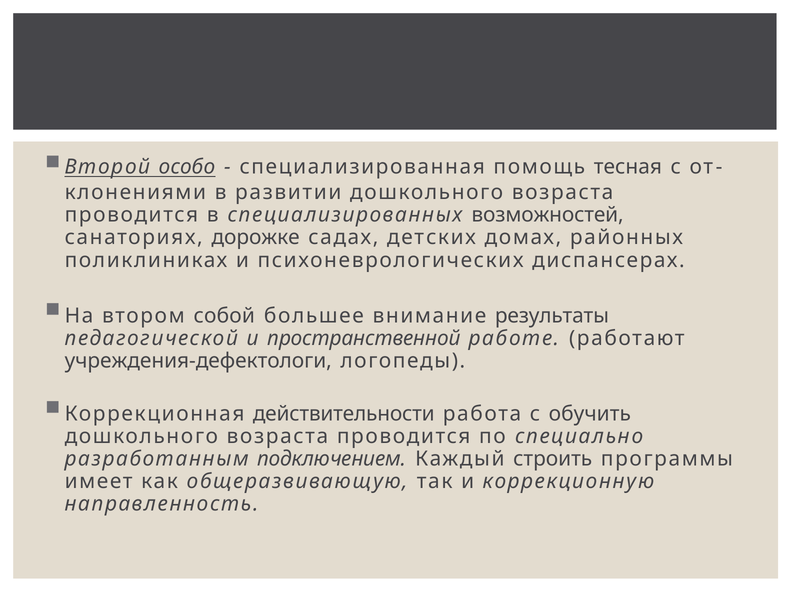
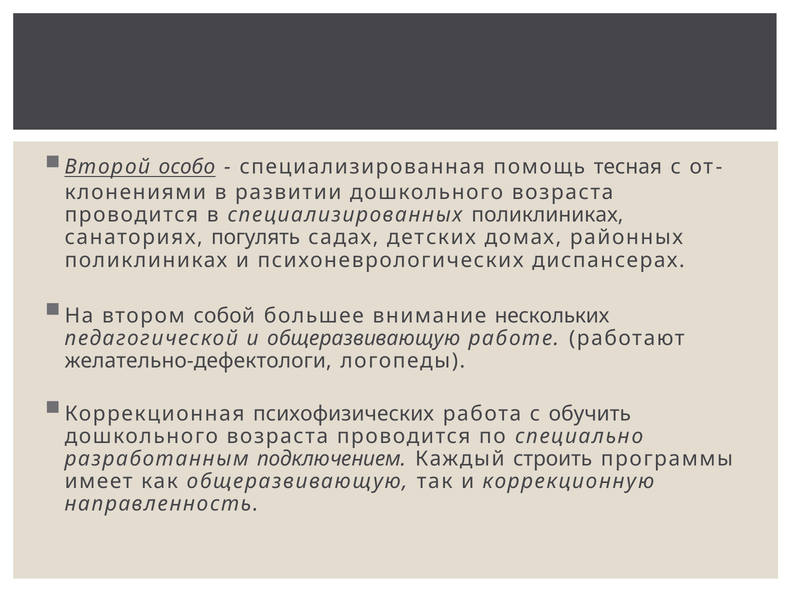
возможностей: возможностей -> поликлиниках (547, 215)
дорожке: дорожке -> погулять (256, 238)
результаты: результаты -> нескольких (552, 316)
и пространственной: пространственной -> общеразвивающую (364, 338)
учреждения-дефектологи: учреждения-дефектологи -> желательно-дефектологи (198, 361)
действительности: действительности -> психофизических (344, 414)
